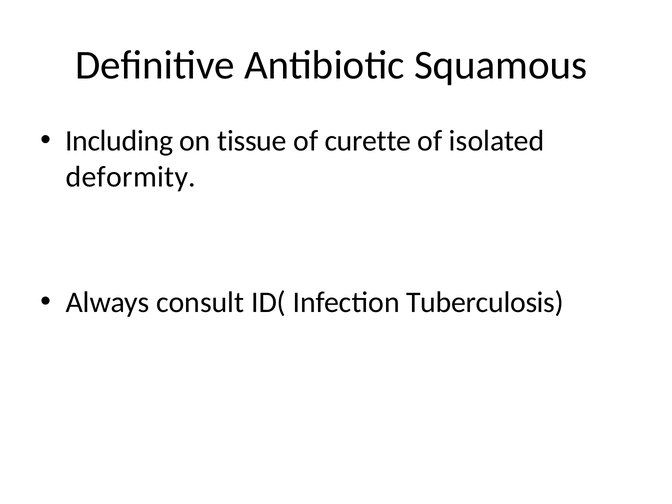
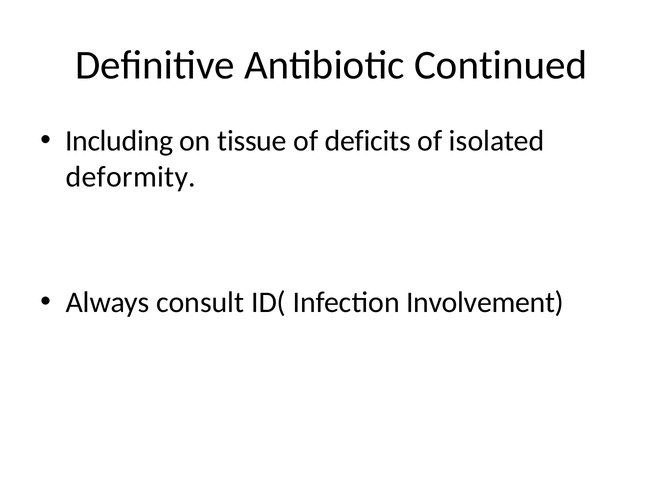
Squamous: Squamous -> Continued (501, 65)
curette: curette -> deficits (368, 141)
Tuberculosis: Tuberculosis -> Involvement (485, 302)
